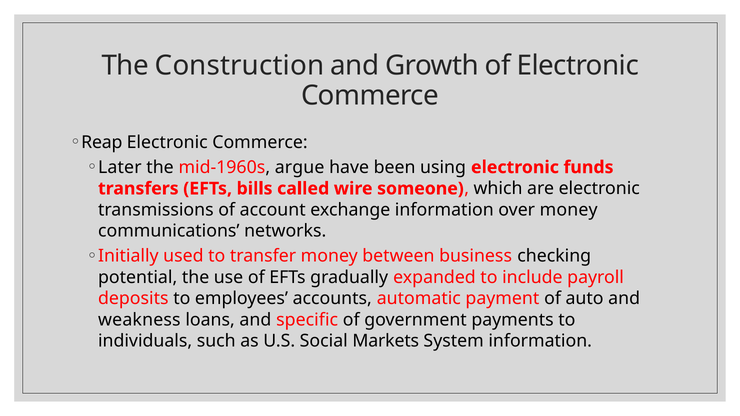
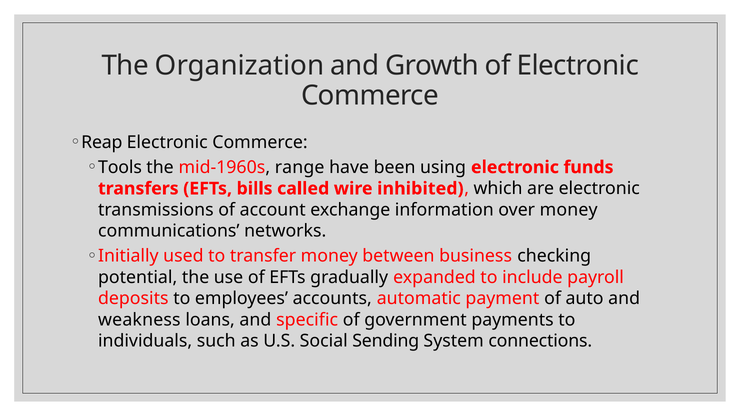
Construction: Construction -> Organization (240, 65)
Later: Later -> Tools (120, 167)
argue: argue -> range (300, 167)
someone: someone -> inhibited (420, 189)
Markets: Markets -> Sending (386, 341)
System information: information -> connections (540, 341)
